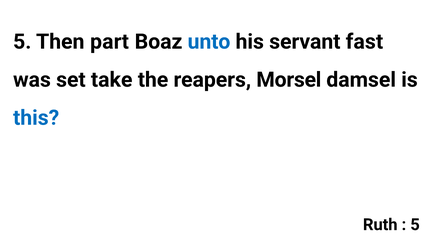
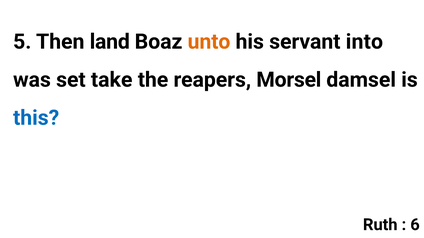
part: part -> land (110, 42)
unto colour: blue -> orange (209, 42)
fast: fast -> into (364, 42)
5: 5 -> 6 (415, 225)
